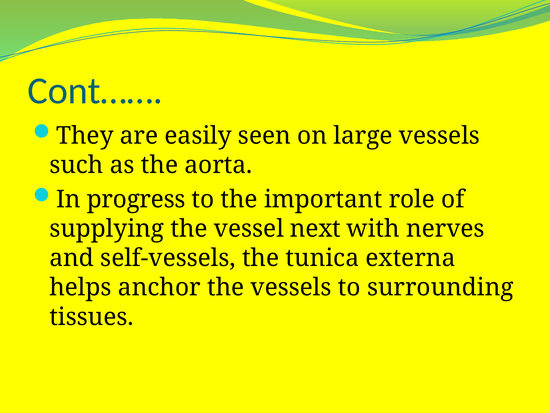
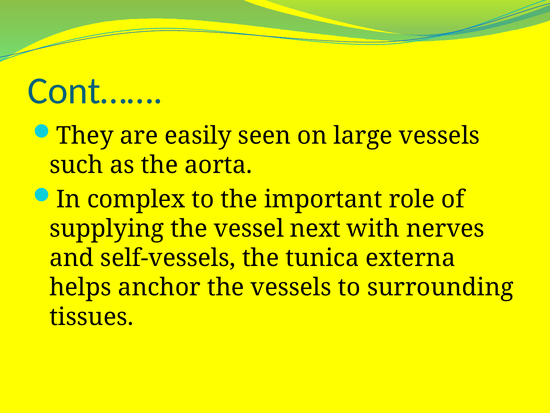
progress: progress -> complex (136, 199)
